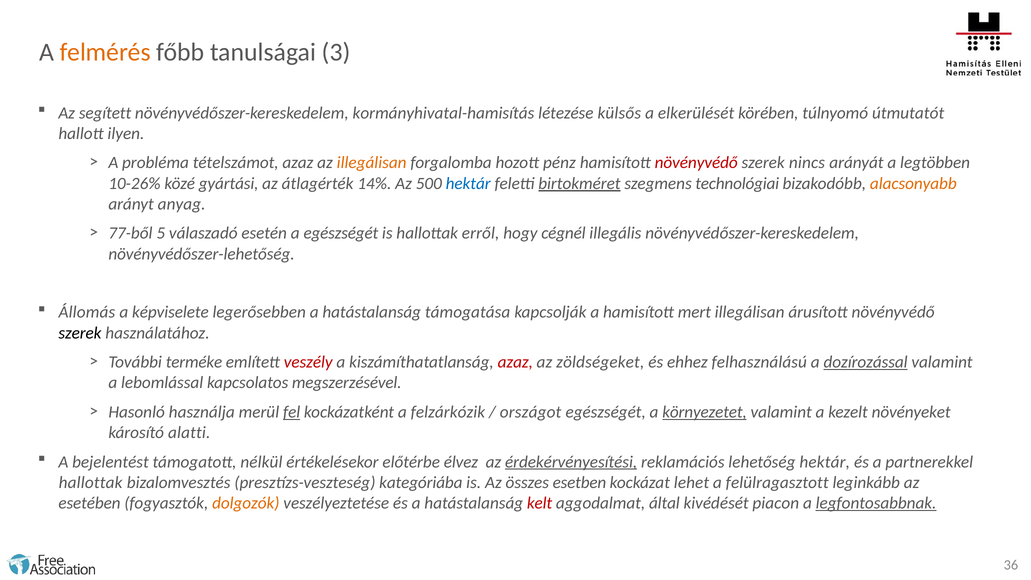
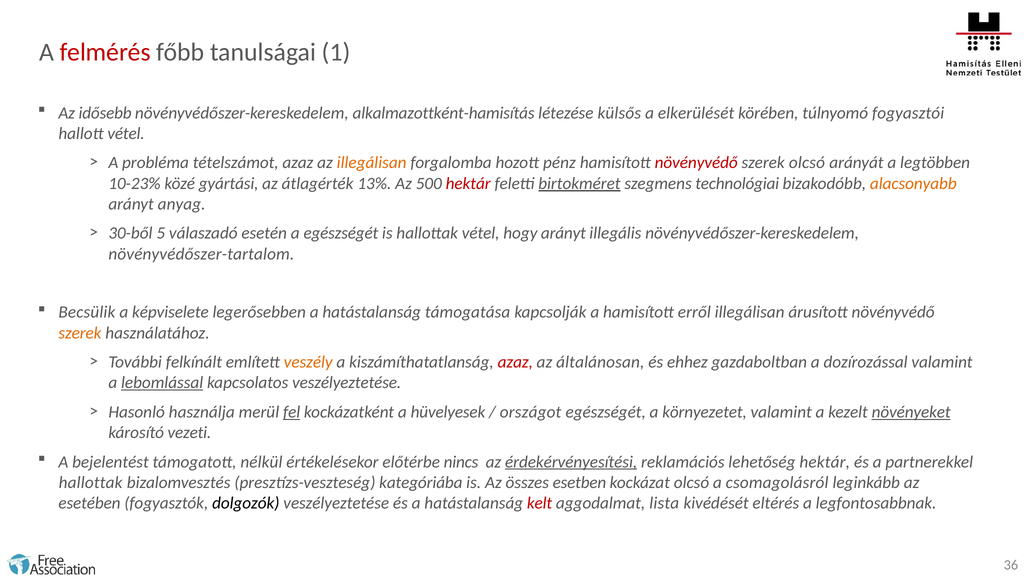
felmérés colour: orange -> red (105, 52)
3: 3 -> 1 (336, 52)
segített: segített -> idősebb (105, 113)
kormányhivatal-hamisítás: kormányhivatal-hamisítás -> alkalmazottként-hamisítás (444, 113)
útmutatót: útmutatót -> fogyasztói (908, 113)
hallott ilyen: ilyen -> vétel (126, 134)
szerek nincs: nincs -> olcsó (807, 163)
10-26%: 10-26% -> 10-23% (134, 183)
14%: 14% -> 13% (374, 183)
hektár colour: blue -> red (468, 183)
77-ből: 77-ből -> 30-ből (130, 233)
hallottak erről: erről -> vétel (481, 233)
hogy cégnél: cégnél -> arányt (563, 233)
növényvédőszer-lehetőség: növényvédőszer-lehetőség -> növényvédőszer-tartalom (201, 254)
Állomás: Állomás -> Becsülik (87, 312)
mert: mert -> erről (694, 312)
szerek colour: black -> orange (80, 333)
terméke: terméke -> felkínált (194, 362)
veszély colour: red -> orange (308, 362)
zöldségeket: zöldségeket -> általánosan (600, 362)
felhasználású: felhasználású -> gazdaboltban (759, 362)
dozírozással underline: present -> none (866, 362)
lebomlással underline: none -> present (162, 383)
kapcsolatos megszerzésével: megszerzésével -> veszélyeztetése (347, 383)
felzárkózik: felzárkózik -> hüvelyesek (448, 412)
környezetet underline: present -> none (705, 412)
növényeket underline: none -> present (911, 412)
alatti: alatti -> vezeti (189, 433)
élvez: élvez -> nincs (461, 462)
kockázat lehet: lehet -> olcsó (692, 482)
felülragasztott: felülragasztott -> csomagolásról (777, 482)
dolgozók colour: orange -> black (246, 503)
által: által -> lista (664, 503)
piacon: piacon -> eltérés (776, 503)
legfontosabbnak underline: present -> none (876, 503)
